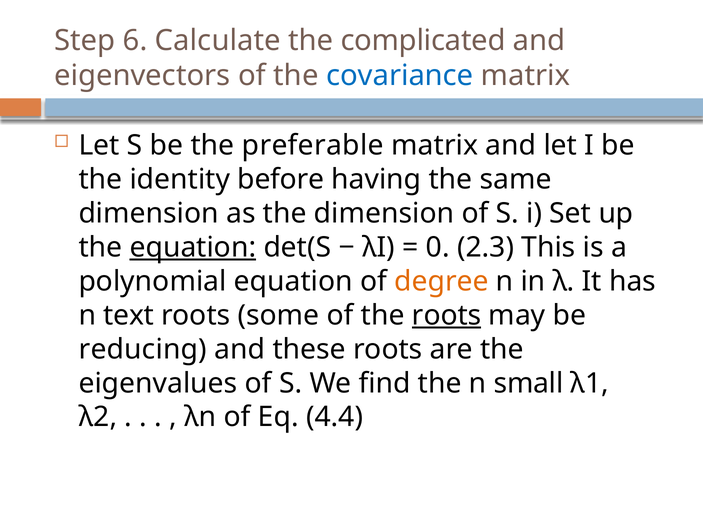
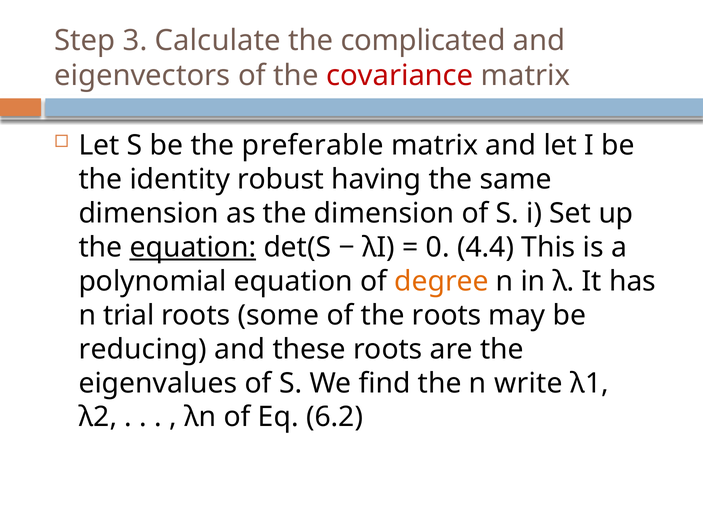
6: 6 -> 3 (135, 41)
covariance colour: blue -> red (400, 76)
before: before -> robust (281, 179)
2.3: 2.3 -> 4.4 (486, 247)
text: text -> trial (129, 315)
roots underline: present -> none (447, 315)
small: small -> write (528, 383)
4.4: 4.4 -> 6.2 (335, 417)
